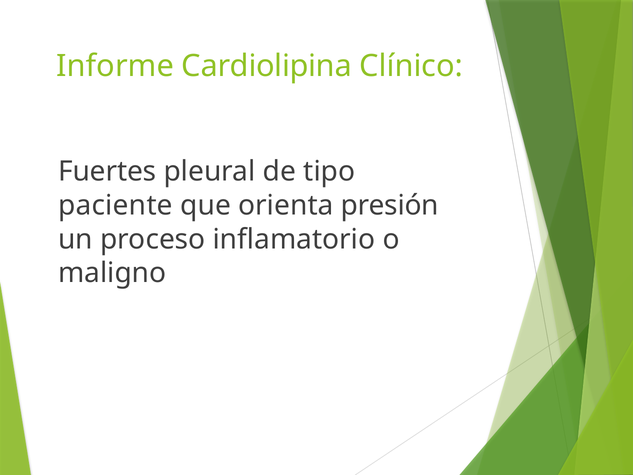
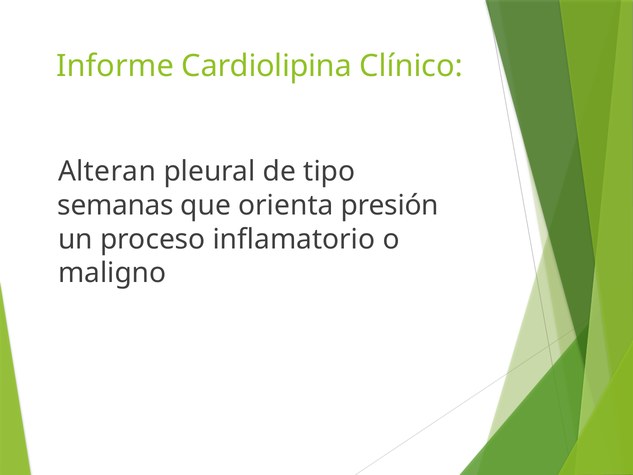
Fuertes: Fuertes -> Alteran (107, 172)
paciente: paciente -> semanas (116, 205)
